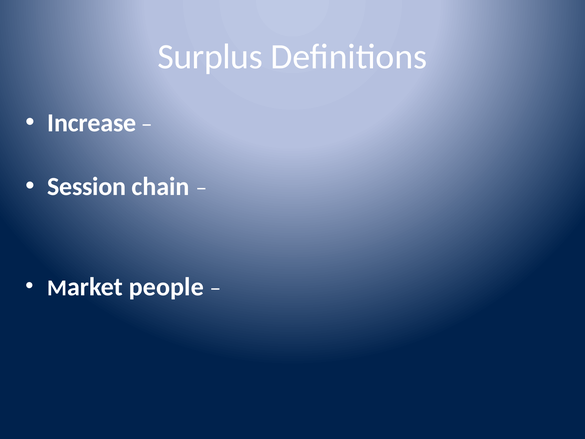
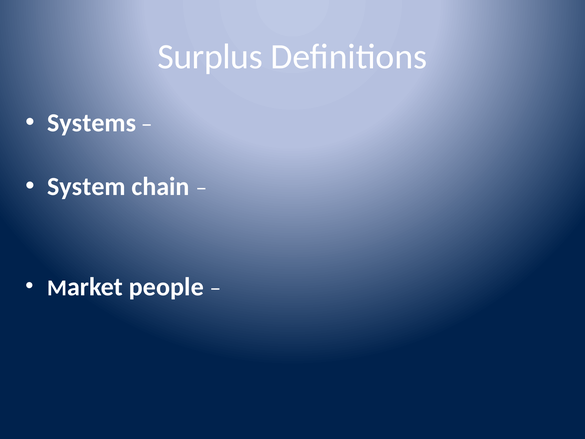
Increase: Increase -> Systems (92, 123)
Session: Session -> System (87, 186)
